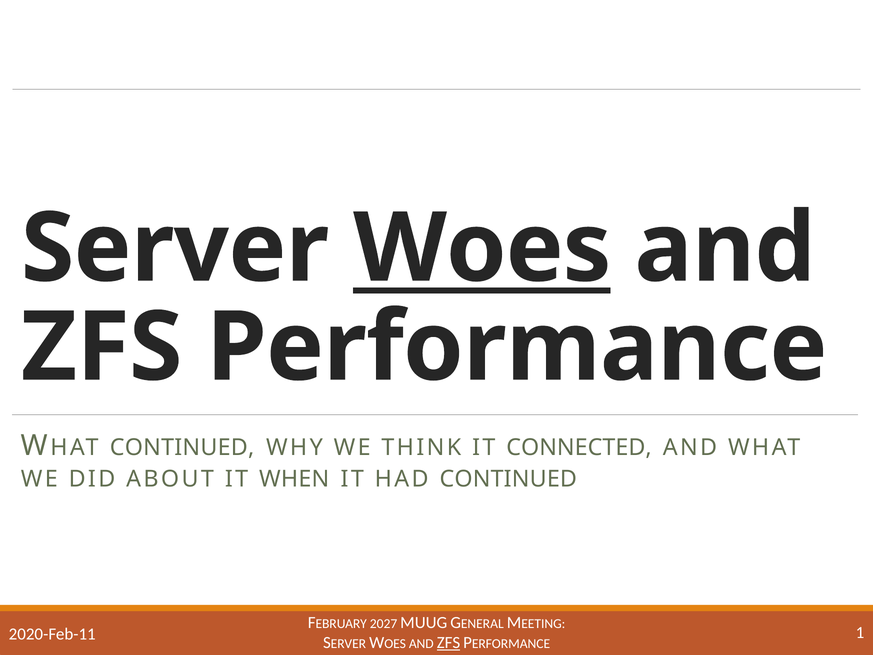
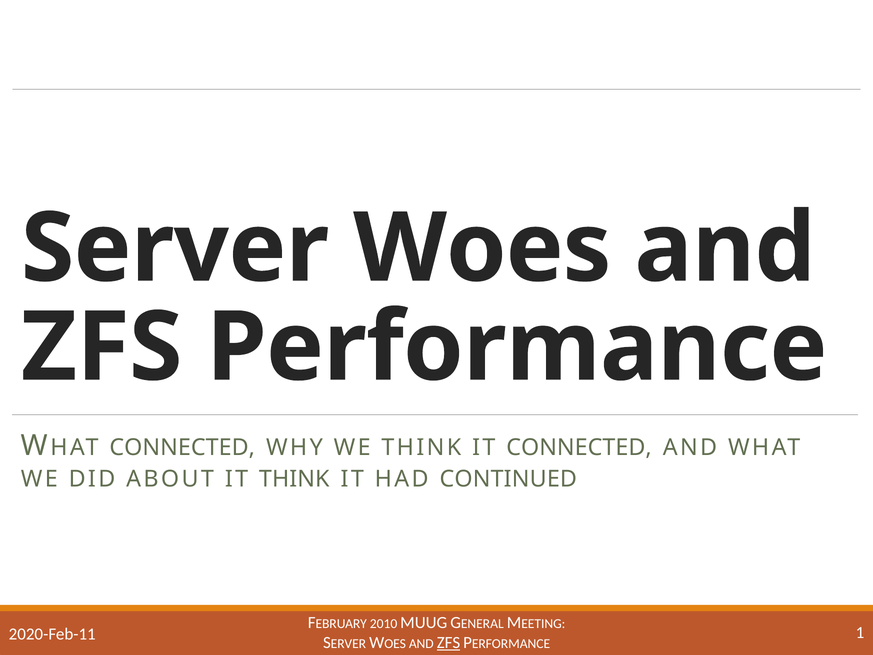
Woes underline: present -> none (482, 249)
CONTINUED: CONTINUED -> CONNECTED (182, 447)
IT WHEN: WHEN -> THINK (294, 479)
2027: 2027 -> 2010 (384, 623)
